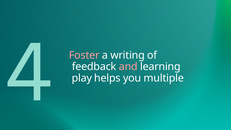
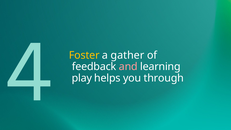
Foster colour: pink -> yellow (84, 55)
writing: writing -> gather (127, 55)
multiple: multiple -> through (164, 78)
